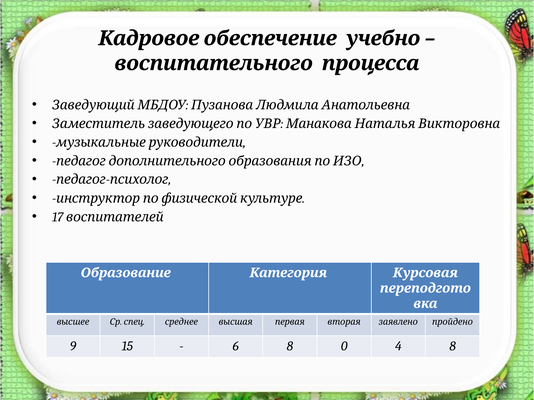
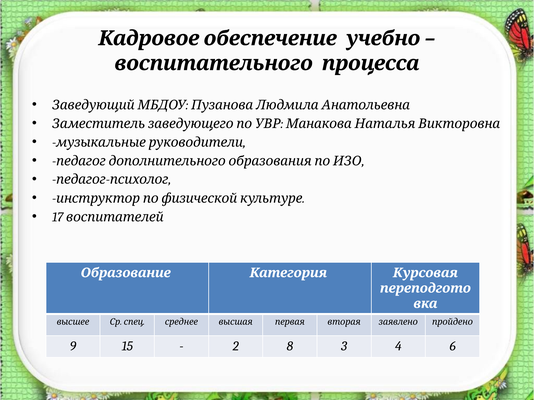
6: 6 -> 2 (236, 346)
0: 0 -> 3 (344, 346)
4 8: 8 -> 6 (453, 346)
